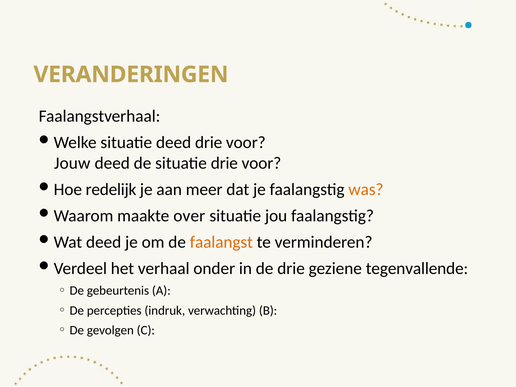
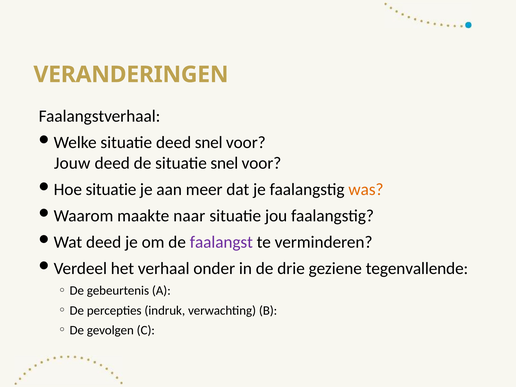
deed drie: drie -> snel (209, 142)
situatie drie: drie -> snel (224, 163)
redelijk: redelijk -> situatie (111, 189)
over: over -> naar (189, 216)
faalangst colour: orange -> purple (221, 242)
